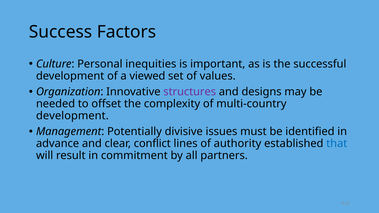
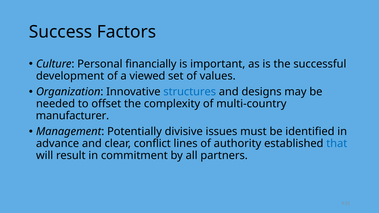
inequities: inequities -> financially (151, 64)
structures colour: purple -> blue (190, 92)
development: development -> manufacturer (72, 116)
